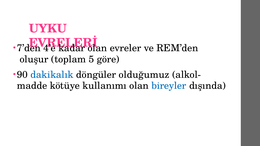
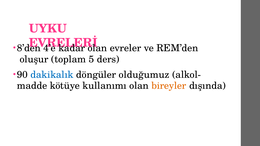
7’den: 7’den -> 8’den (29, 48)
göre: göre -> ders (108, 59)
bireyler colour: blue -> orange (169, 86)
